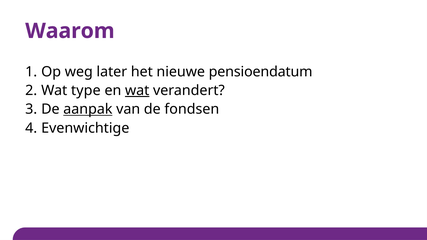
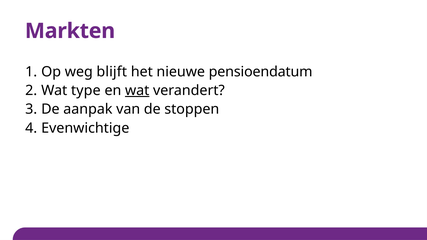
Waarom: Waarom -> Markten (70, 31)
later: later -> blijft (112, 72)
aanpak underline: present -> none (88, 109)
fondsen: fondsen -> stoppen (192, 109)
